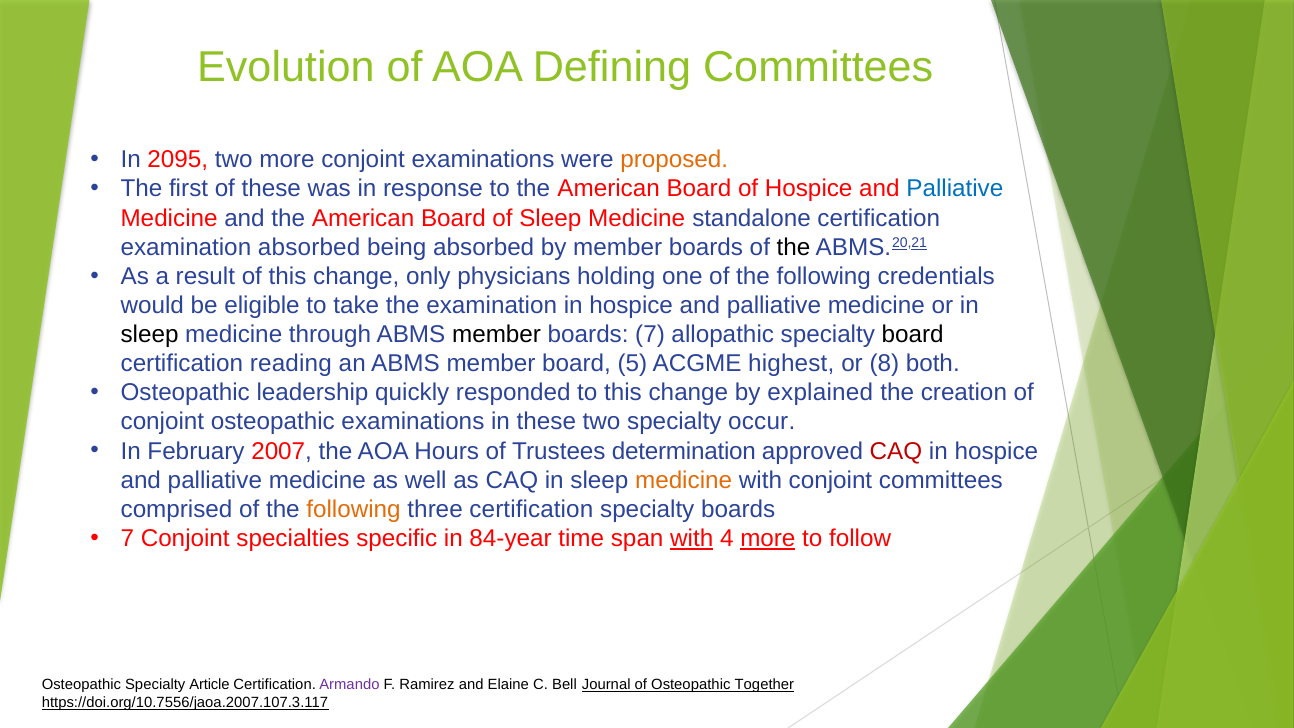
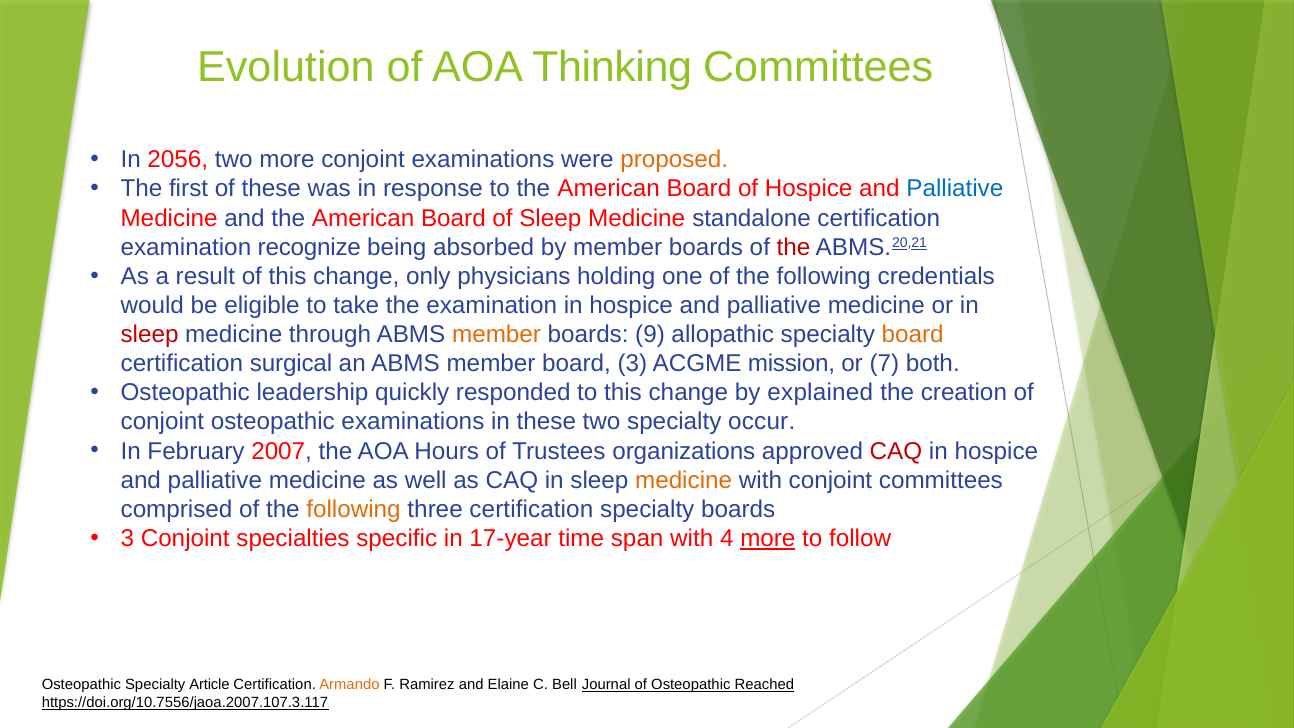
Defining: Defining -> Thinking (612, 67)
2095: 2095 -> 2056 (178, 160)
examination absorbed: absorbed -> recognize (309, 247)
the colour: black -> red (794, 247)
sleep colour: black -> red (150, 335)
member colour: black -> orange (497, 335)
boards 7: 7 -> 9 (650, 335)
board colour: black -> orange (913, 335)
reading: reading -> surgical (291, 364)
board 5: 5 -> 3 (632, 364)
highest: highest -> mission (791, 364)
8: 8 -> 7 (884, 364)
determination: determination -> organizations (684, 451)
7: 7 -> 3 (127, 538)
84-year: 84-year -> 17-year (511, 538)
with underline: present -> none (692, 538)
Armando colour: purple -> orange (349, 685)
Together: Together -> Reached (764, 685)
